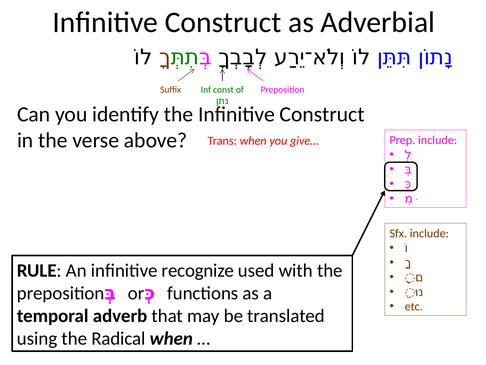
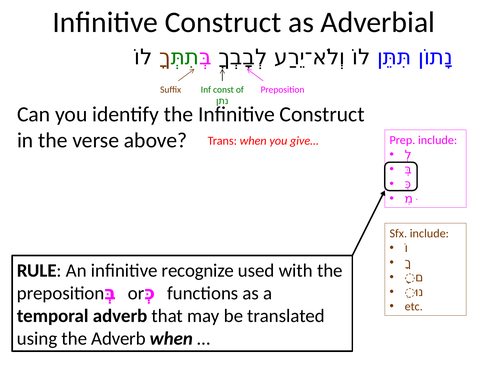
the Radical: Radical -> Adverb (118, 338)
